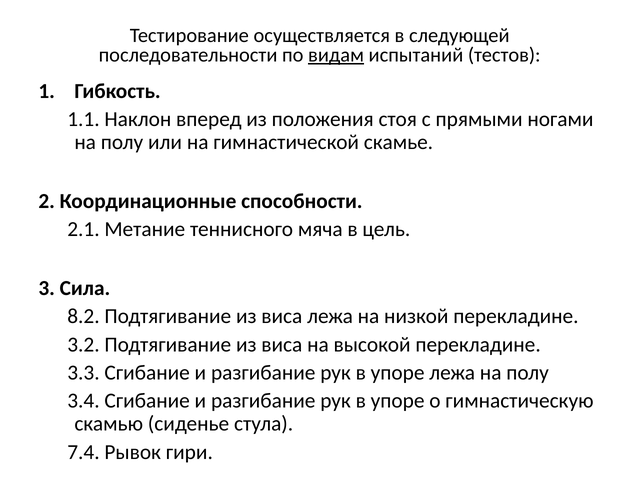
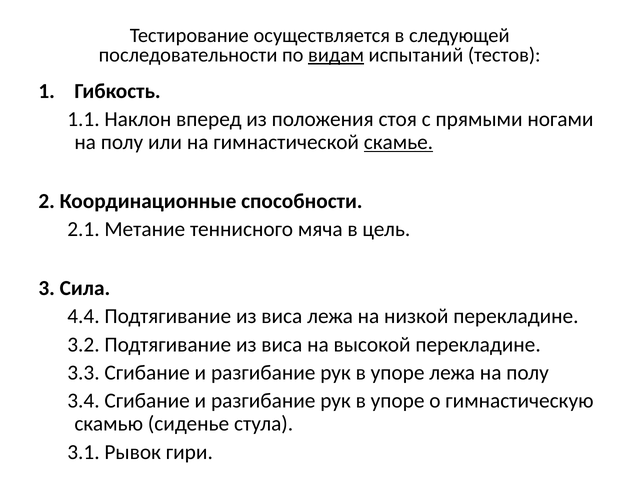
скамье underline: none -> present (398, 142)
8.2: 8.2 -> 4.4 (83, 316)
7.4: 7.4 -> 3.1 (83, 452)
